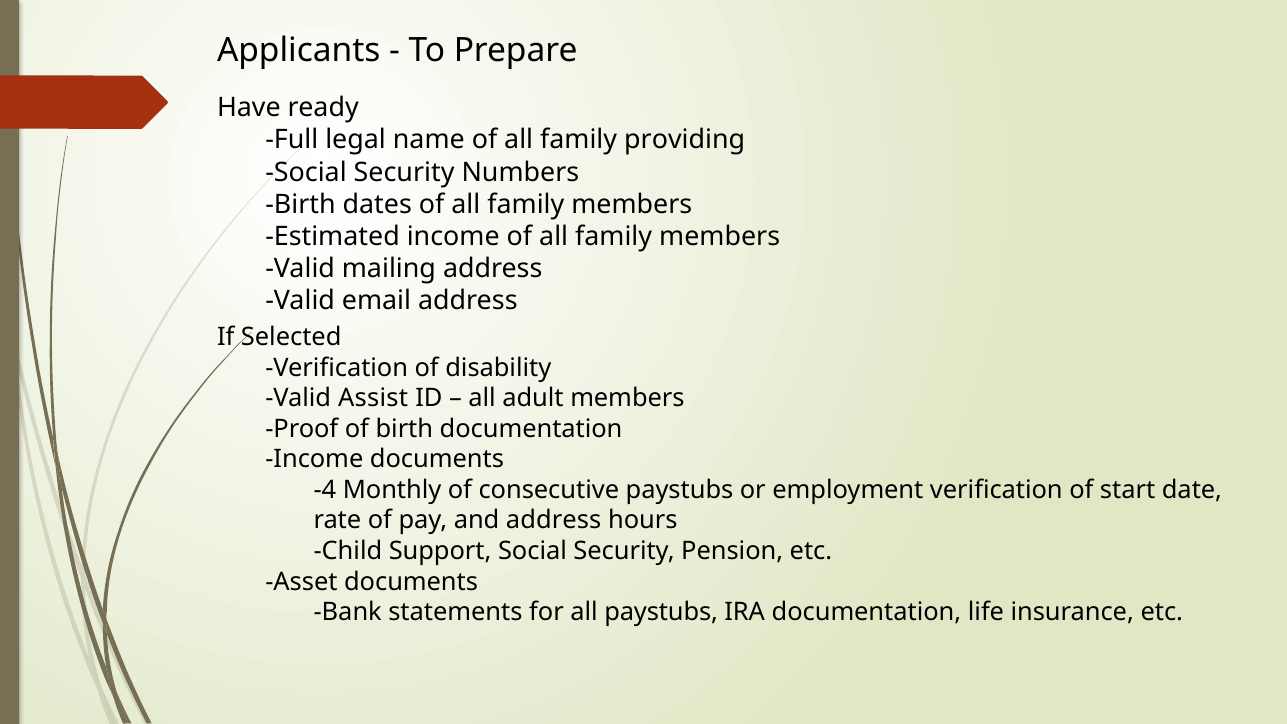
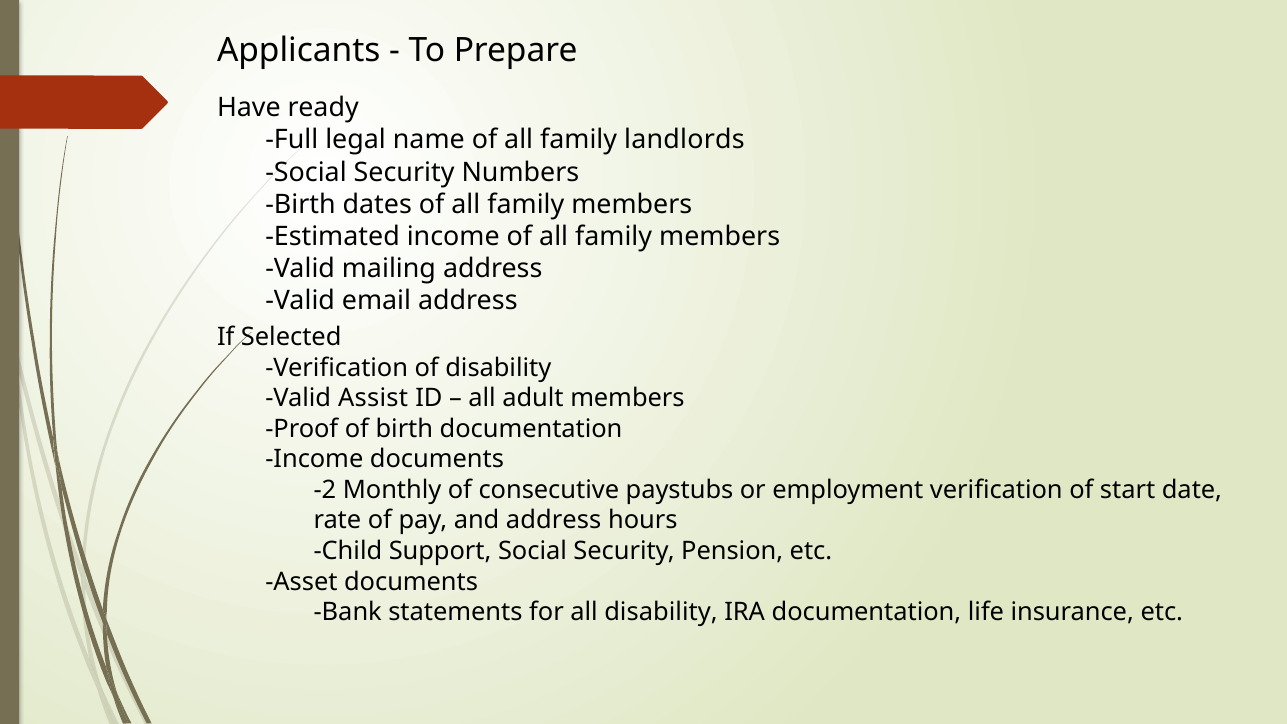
providing: providing -> landlords (685, 140)
-4: -4 -> -2 (325, 490)
all paystubs: paystubs -> disability (661, 612)
